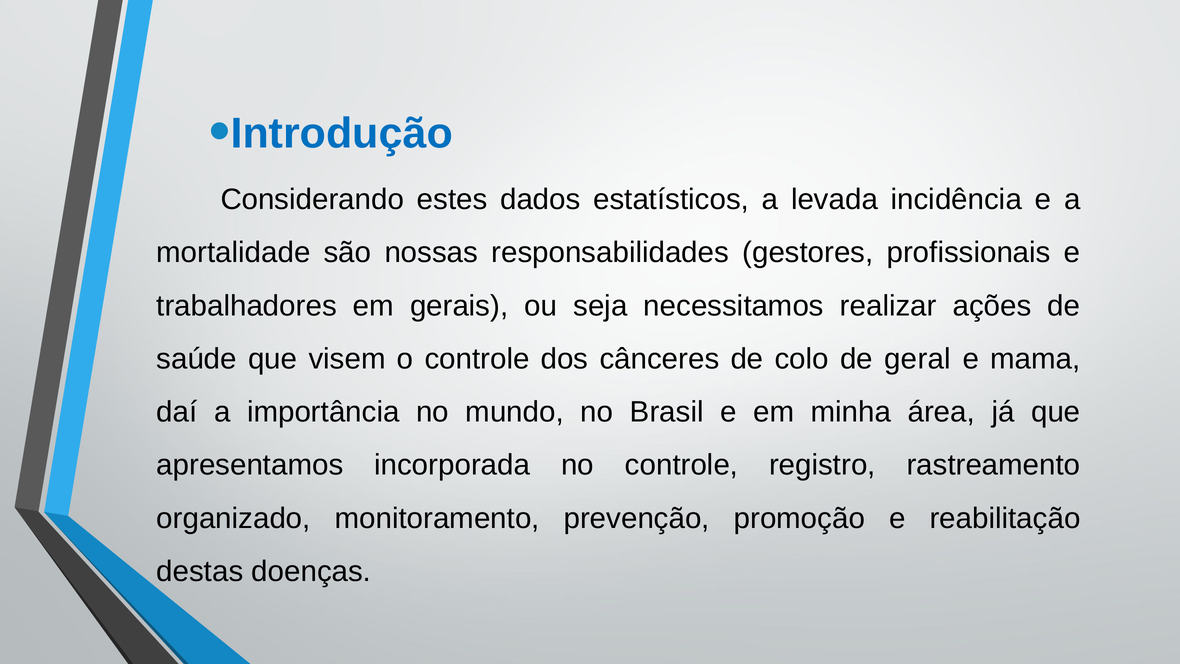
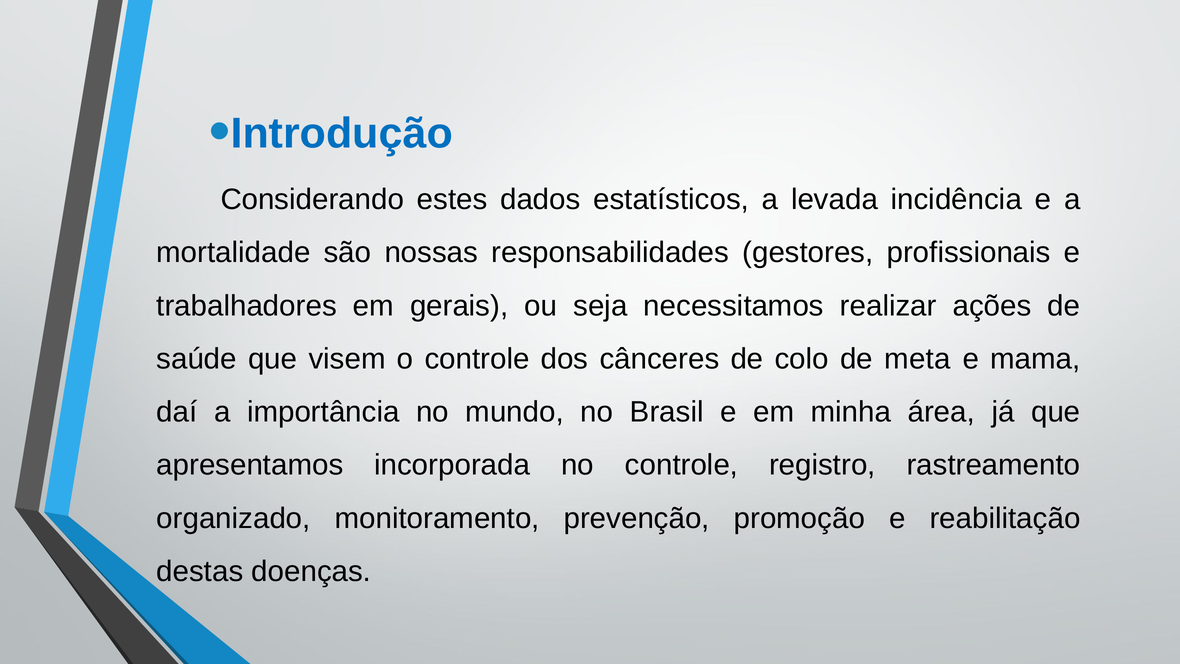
geral: geral -> meta (918, 359)
